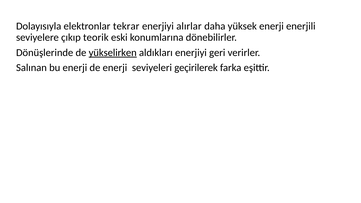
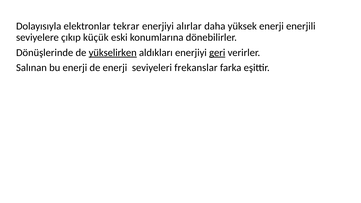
teorik: teorik -> küçük (96, 38)
geri underline: none -> present (217, 53)
geçirilerek: geçirilerek -> frekanslar (196, 68)
